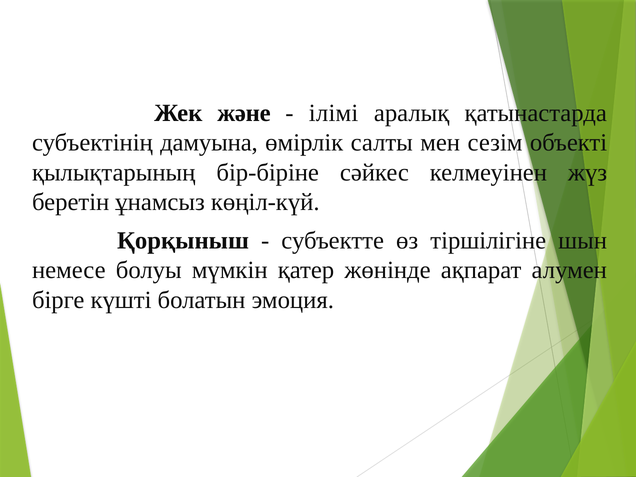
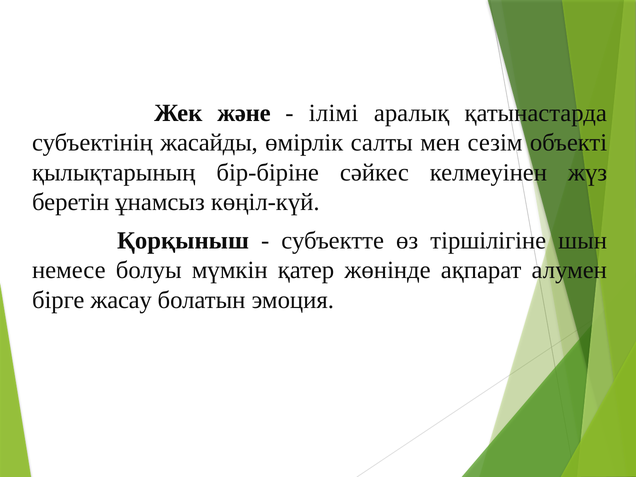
дамуына: дамуына -> жасайды (209, 143)
күштi: күштi -> жасау (121, 300)
